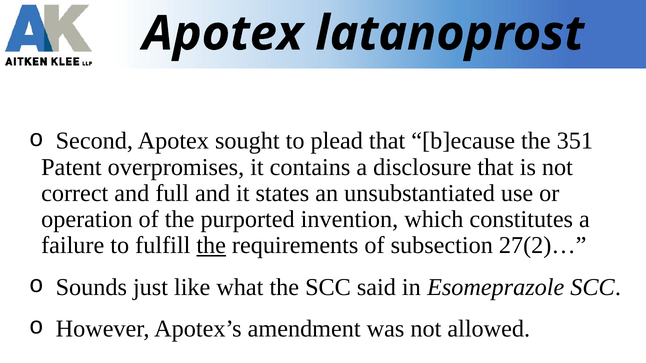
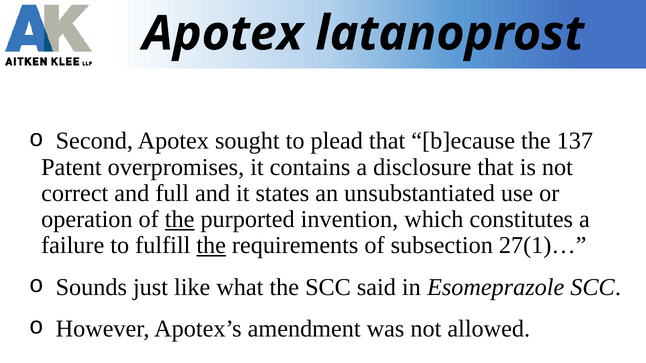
351: 351 -> 137 (575, 141)
the underline: none -> present (180, 220)
27(2)…: 27(2)… -> 27(1)… (543, 246)
